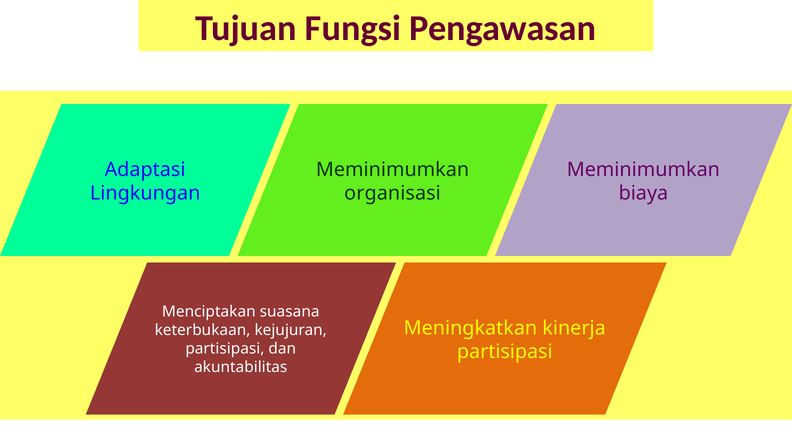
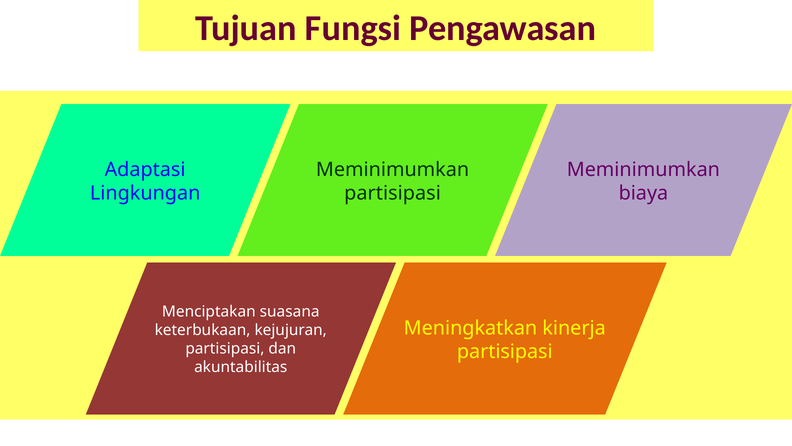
organisasi: organisasi -> partisipasi (393, 193)
